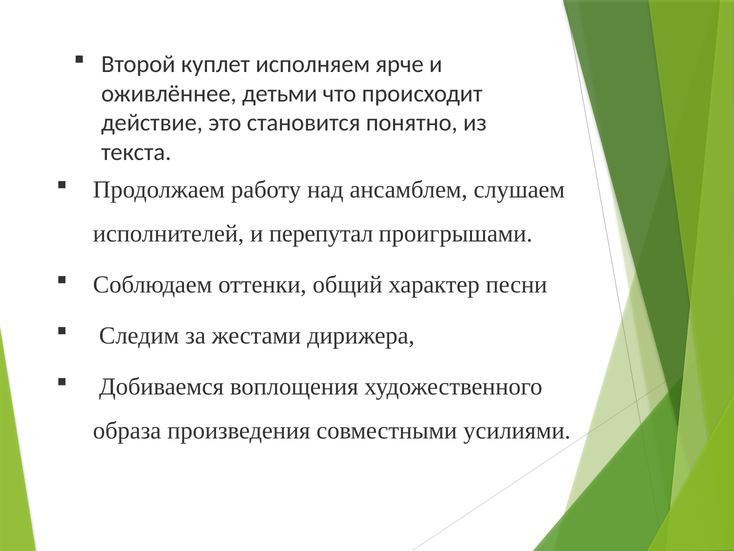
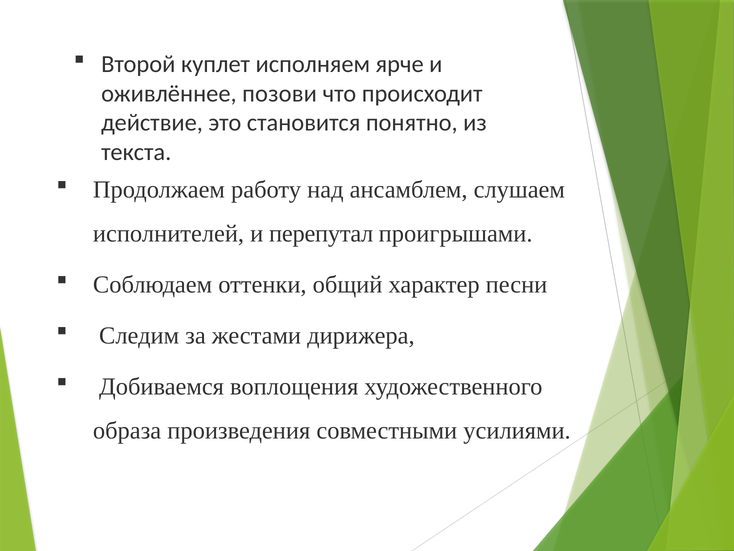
детьми: детьми -> позови (280, 93)
